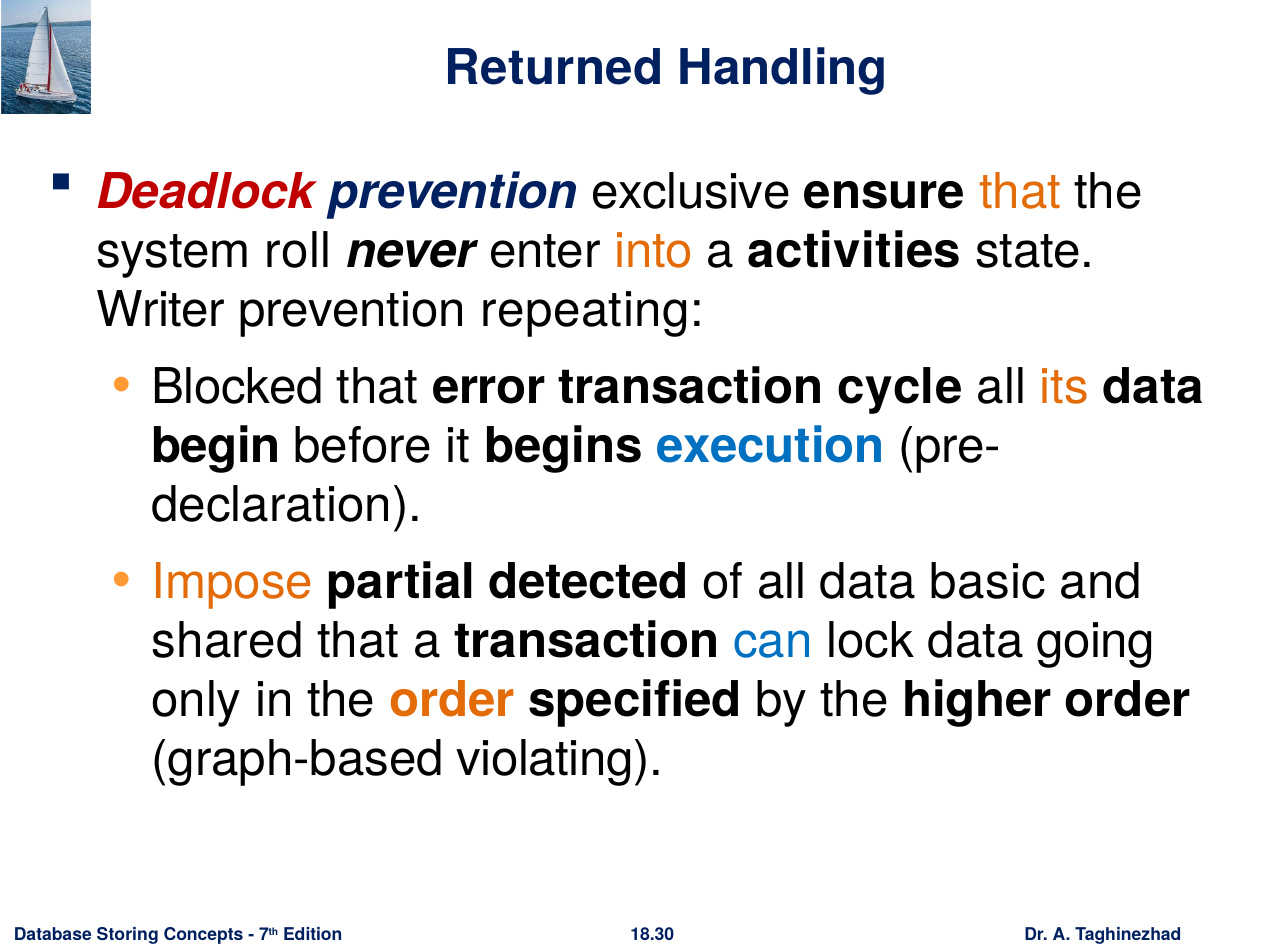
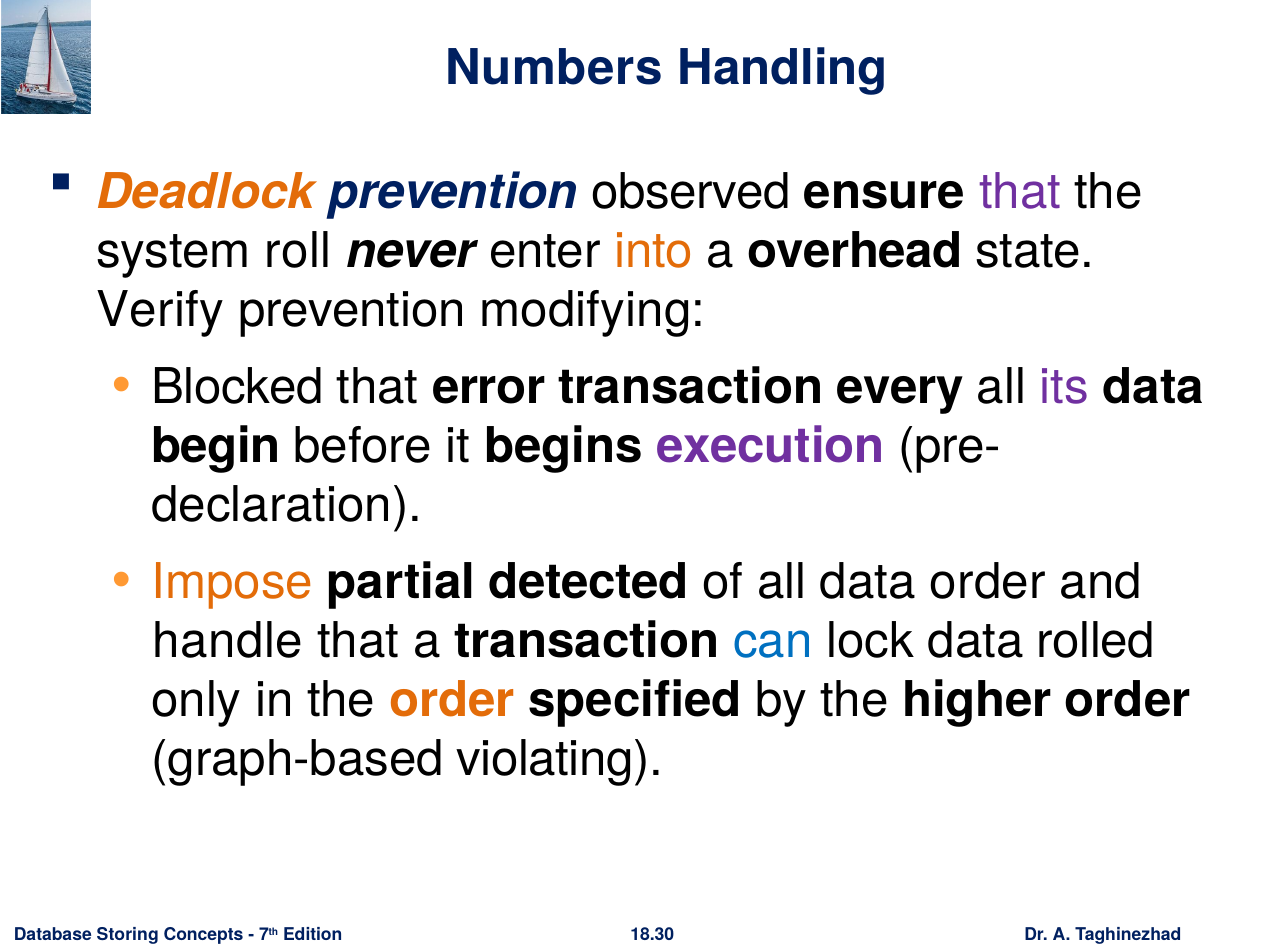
Returned: Returned -> Numbers (554, 68)
Deadlock colour: red -> orange (206, 192)
exclusive: exclusive -> observed (691, 192)
that colour: orange -> purple (1020, 192)
activities: activities -> overhead (855, 251)
Writer: Writer -> Verify (160, 311)
repeating: repeating -> modifying (592, 311)
cycle: cycle -> every (900, 387)
its colour: orange -> purple (1064, 387)
execution colour: blue -> purple (770, 446)
data basic: basic -> order (988, 582)
shared: shared -> handle (228, 641)
going: going -> rolled (1096, 641)
